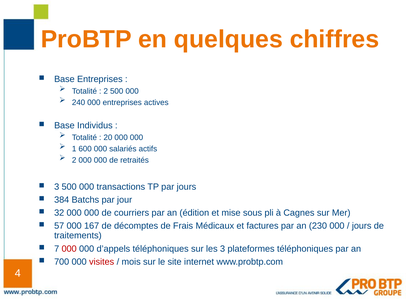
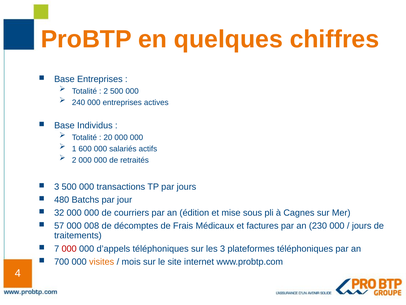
384: 384 -> 480 (62, 200)
167: 167 -> 008 (92, 226)
visites colour: red -> orange (102, 261)
